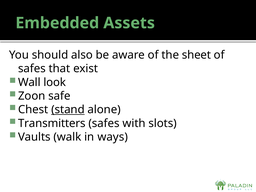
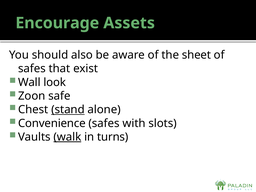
Embedded: Embedded -> Encourage (57, 23)
Transmitters: Transmitters -> Convenience (52, 123)
walk underline: none -> present (67, 137)
ways: ways -> turns (113, 137)
